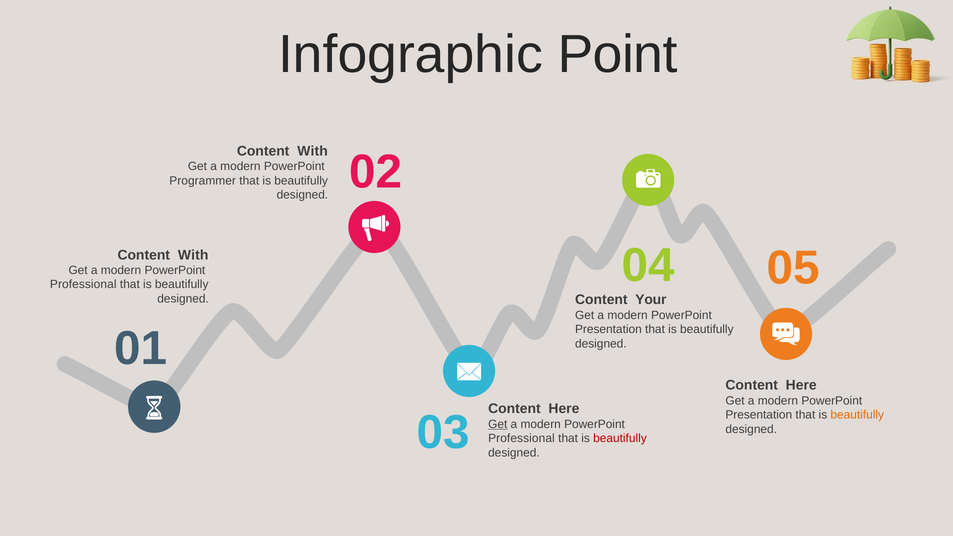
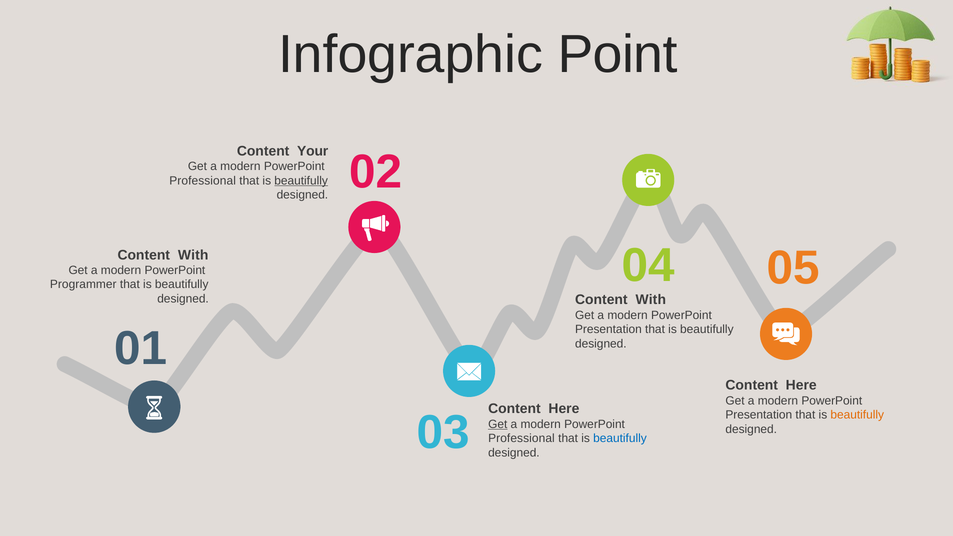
With: With -> Your (313, 151)
Programmer: Programmer -> Professional (203, 181)
beautifully underline: none -> present (301, 181)
Professional: Professional -> Programmer (83, 285)
Your: Your -> With (651, 300)
beautifully colour: red -> blue (620, 439)
